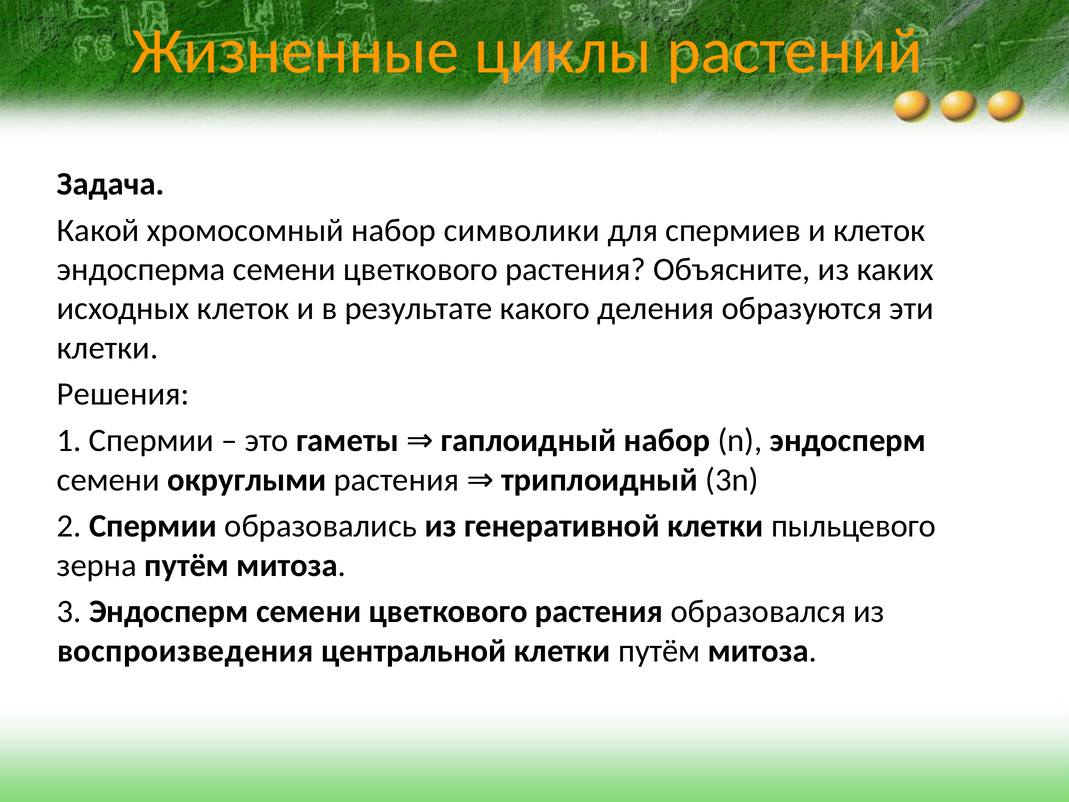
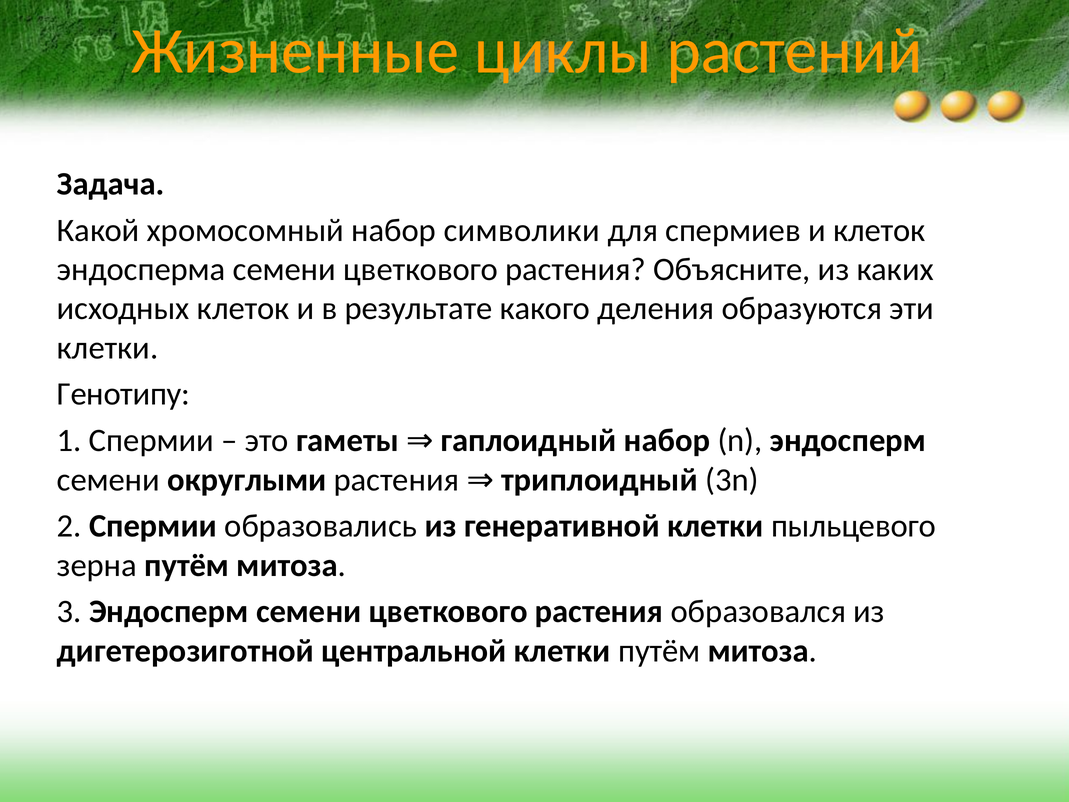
Решения: Решения -> Генотипу (123, 394)
воспроизведения: воспроизведения -> дигетерозиготной (186, 651)
